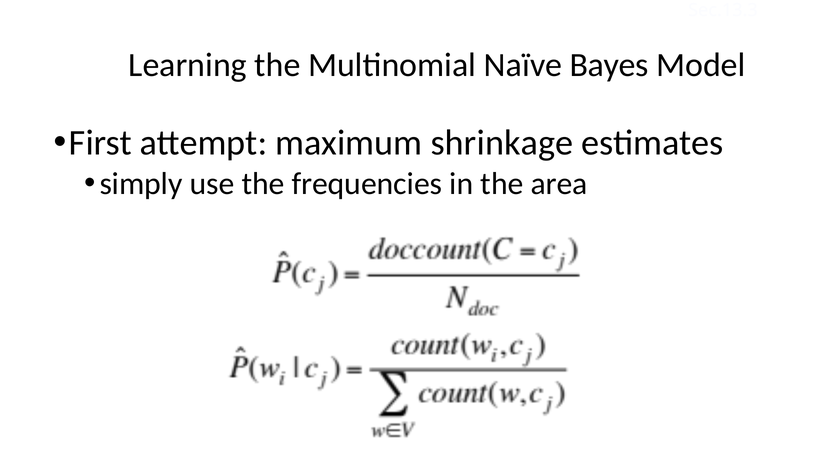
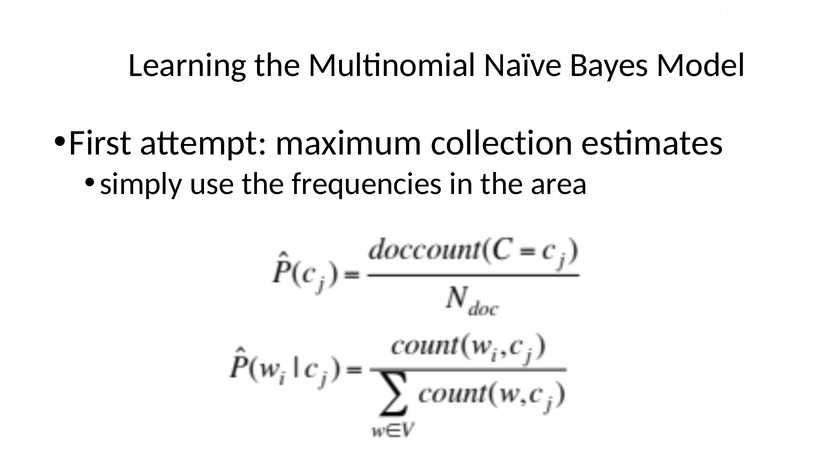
shrinkage: shrinkage -> collection (502, 143)
